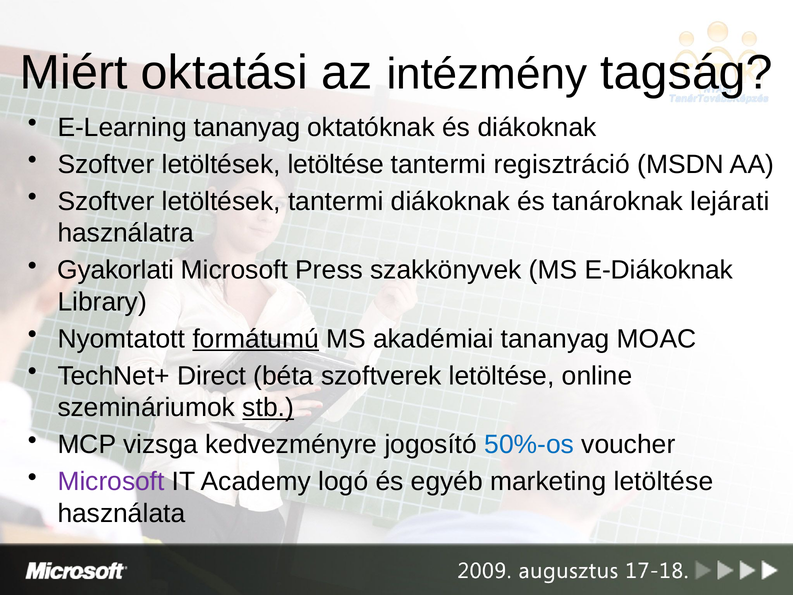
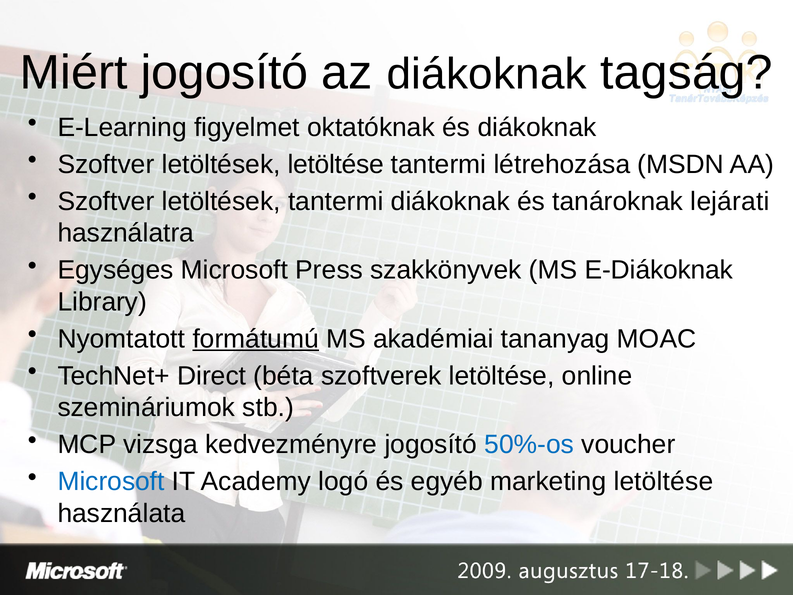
Miért oktatási: oktatási -> jogosító (225, 73)
az intézmény: intézmény -> diákoknak (487, 74)
E-Learning tananyag: tananyag -> figyelmet (247, 127)
regisztráció: regisztráció -> létrehozása (562, 164)
Gyakorlati: Gyakorlati -> Egységes (116, 270)
stb underline: present -> none (268, 408)
Microsoft colour: purple -> blue (111, 482)
